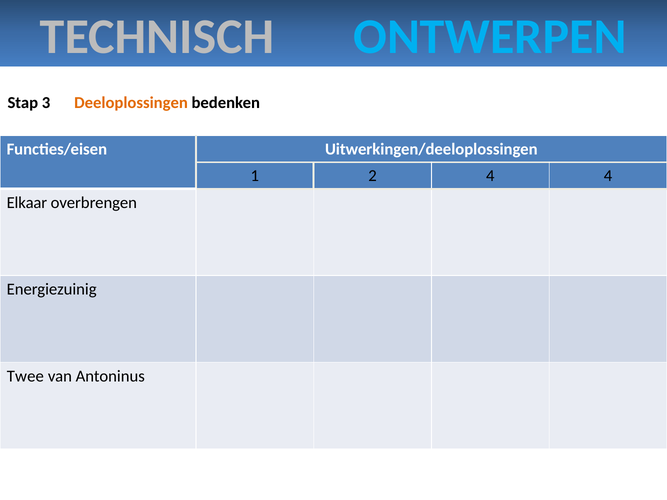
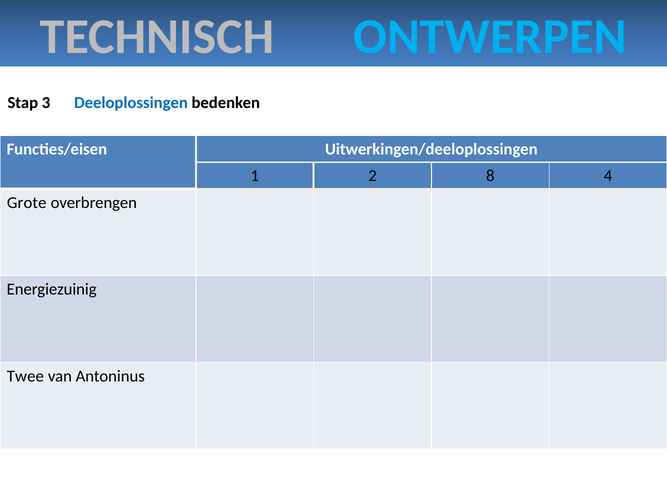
Deeloplossingen colour: orange -> blue (131, 103)
2 4: 4 -> 8 (490, 176)
Elkaar: Elkaar -> Grote (27, 203)
